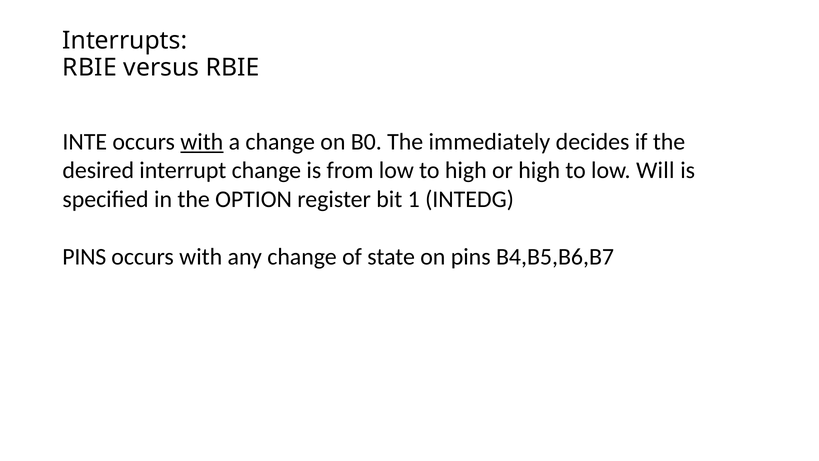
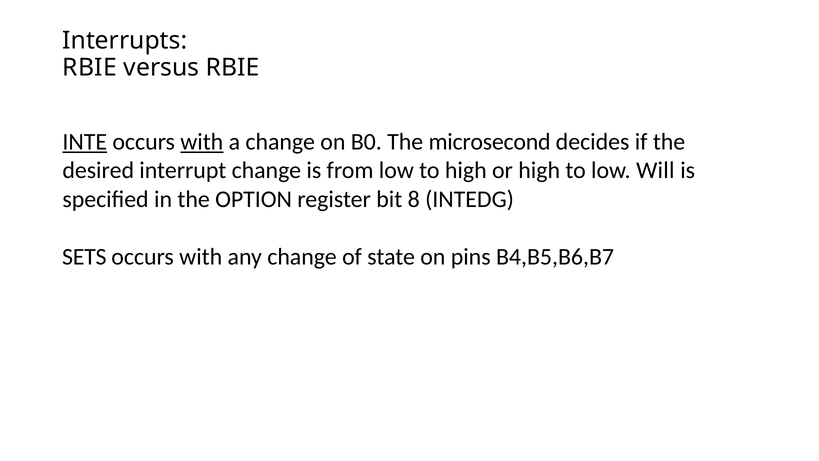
INTE underline: none -> present (85, 142)
immediately: immediately -> microsecond (490, 142)
1: 1 -> 8 (414, 199)
PINS: PINS -> SETS (84, 256)
